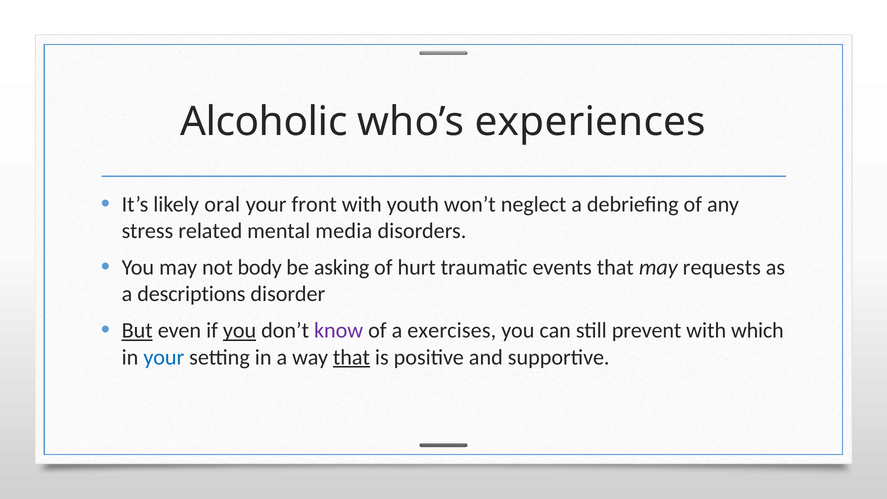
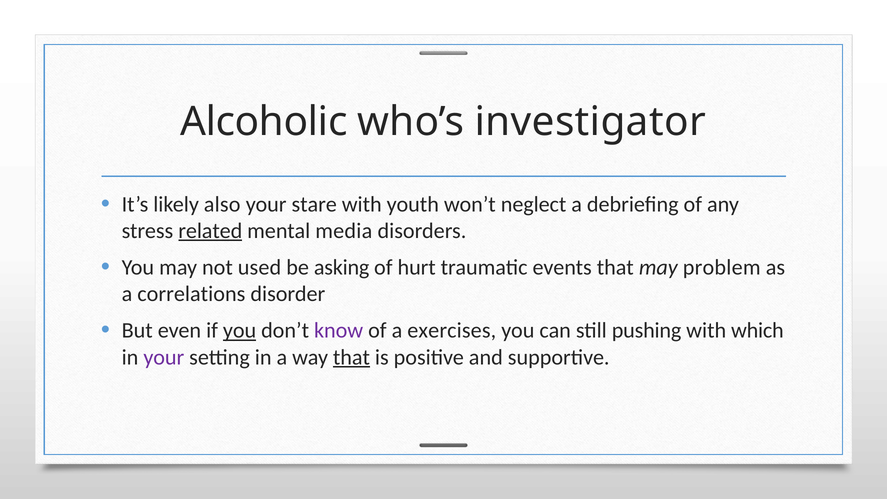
experiences: experiences -> investigator (590, 122)
oral: oral -> also (222, 204)
front: front -> stare (314, 204)
related underline: none -> present (210, 231)
body: body -> used (260, 267)
requests: requests -> problem (722, 267)
descriptions: descriptions -> correlations (191, 294)
But underline: present -> none (137, 331)
prevent: prevent -> pushing (647, 331)
your colour: blue -> purple (164, 357)
